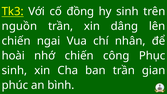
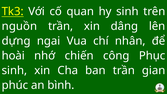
đồng: đồng -> quan (80, 11)
chiến: chiến -> dựng (16, 41)
